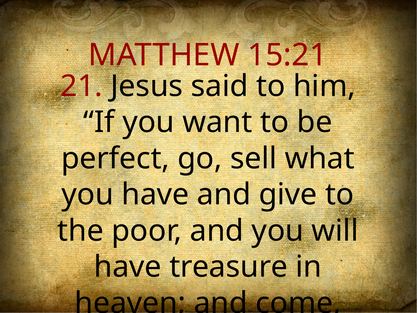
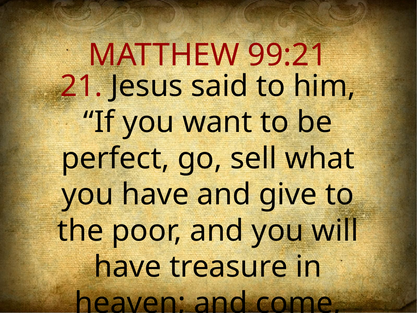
15:21: 15:21 -> 99:21 (287, 55)
